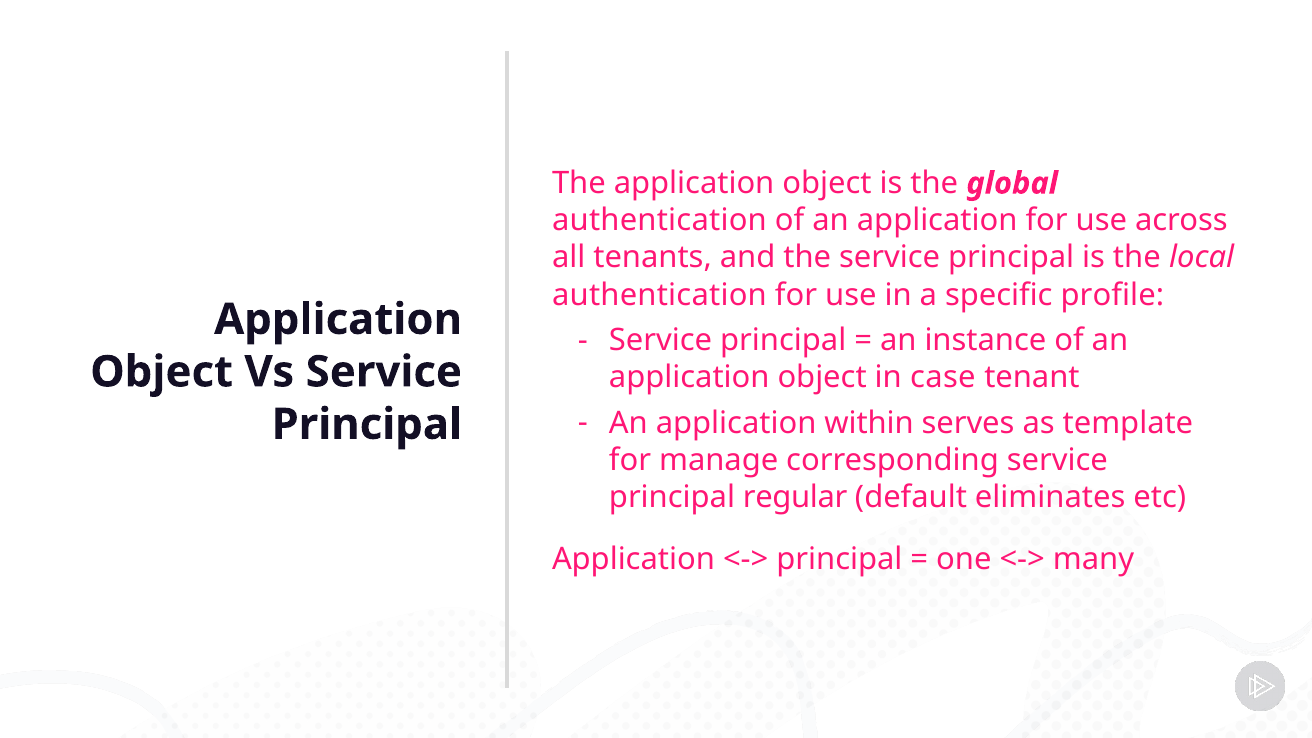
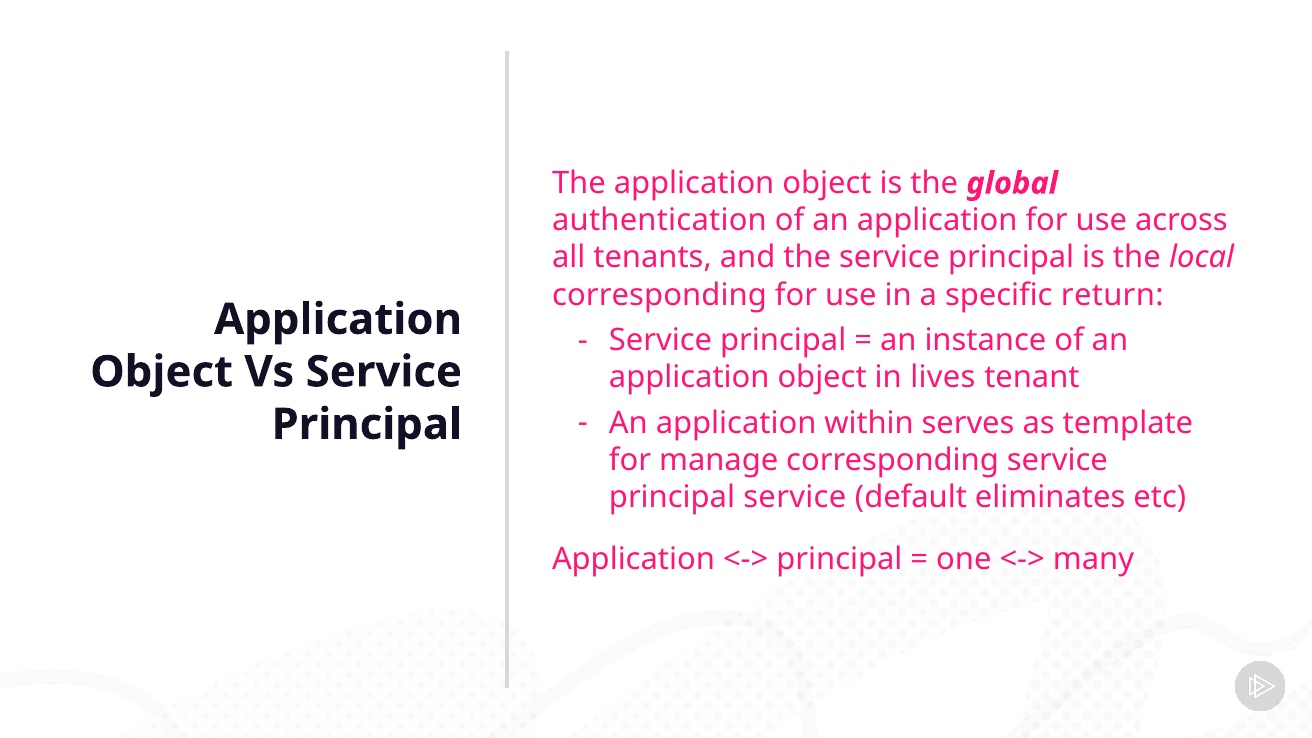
authentication: authentication -> corresponding (660, 295)
profile: profile -> return (1112, 295)
case: case -> lives (943, 377)
principal regular: regular -> service (795, 497)
